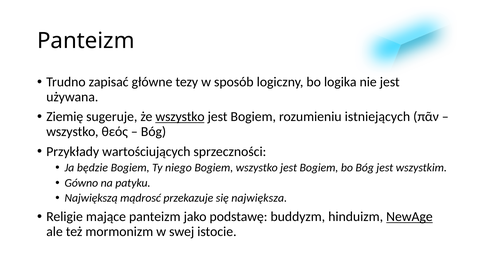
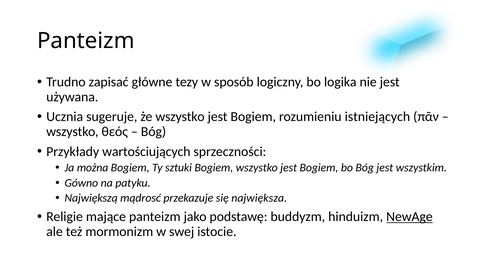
Ziemię: Ziemię -> Ucznia (65, 117)
wszystko underline: present -> none (180, 117)
będzie: będzie -> można (93, 168)
niego: niego -> sztuki (179, 168)
